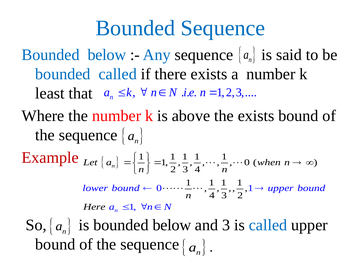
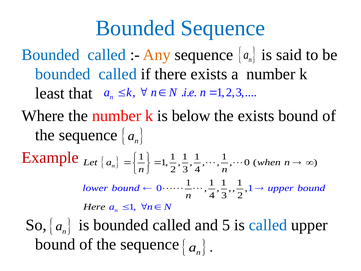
below: below -> called (107, 55)
Any colour: blue -> orange (157, 55)
above: above -> below (191, 116)
is bounded below: below -> called (172, 225)
and 3: 3 -> 5 (226, 225)
